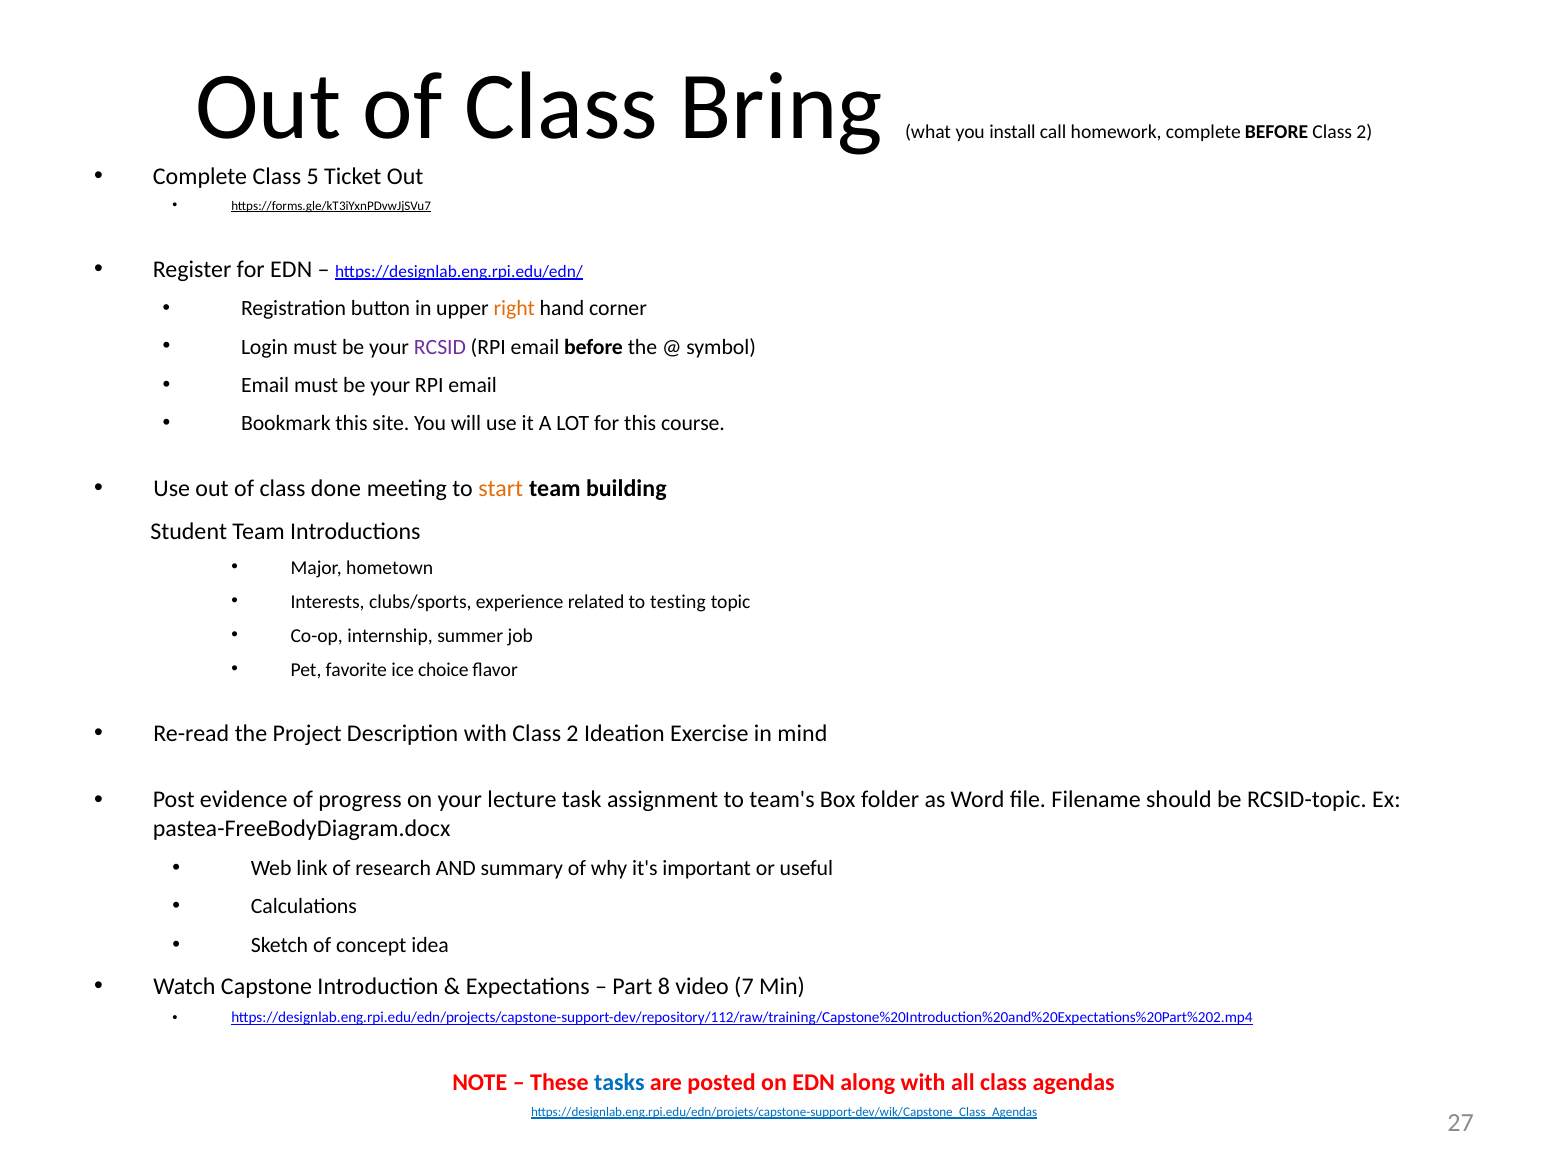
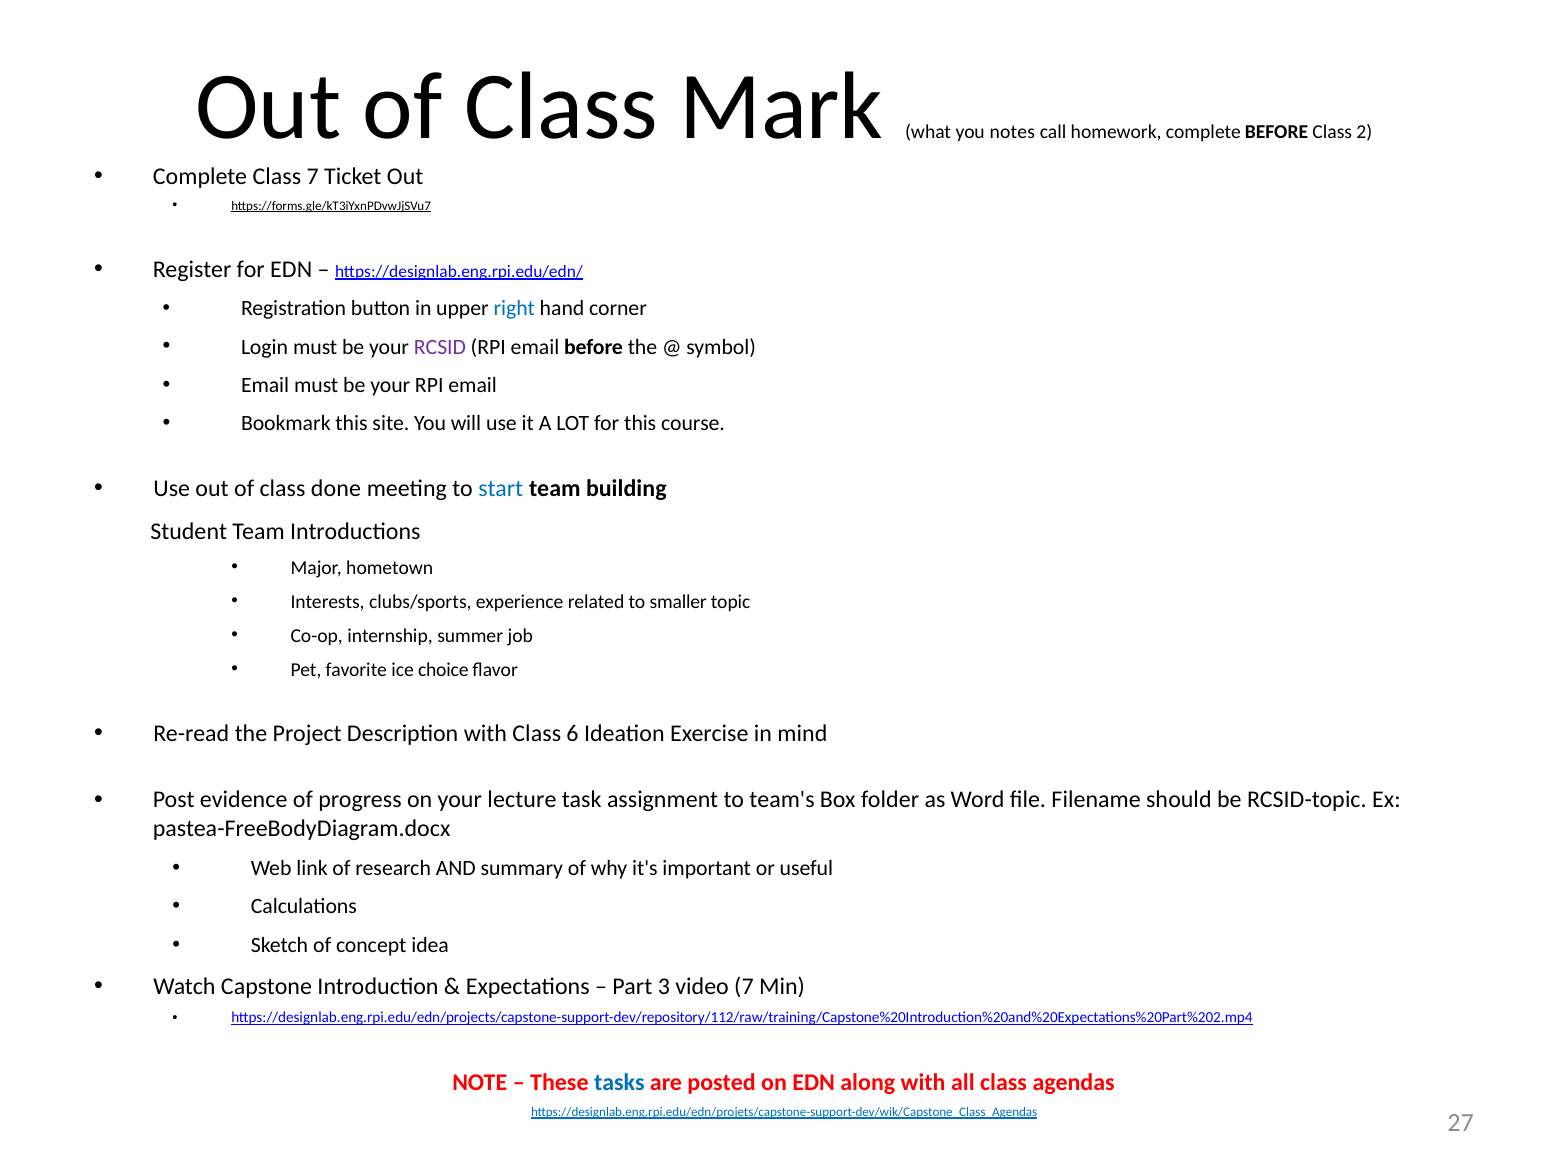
Bring: Bring -> Mark (781, 107)
install: install -> notes (1012, 132)
Class 5: 5 -> 7 (313, 176)
right colour: orange -> blue (514, 309)
start colour: orange -> blue (501, 489)
testing: testing -> smaller (678, 602)
with Class 2: 2 -> 6 (572, 734)
8: 8 -> 3 (664, 987)
